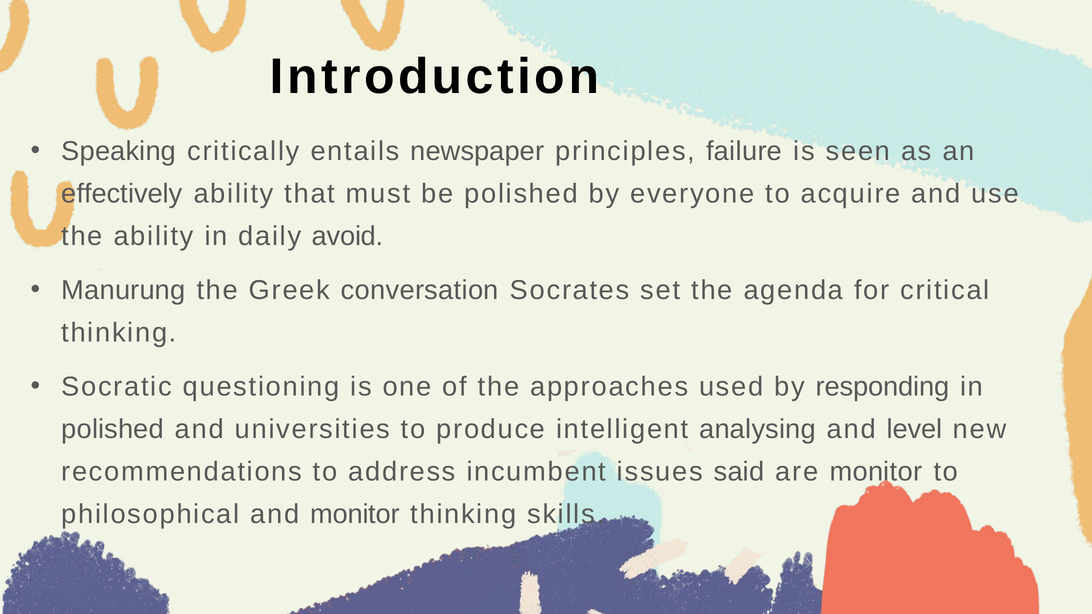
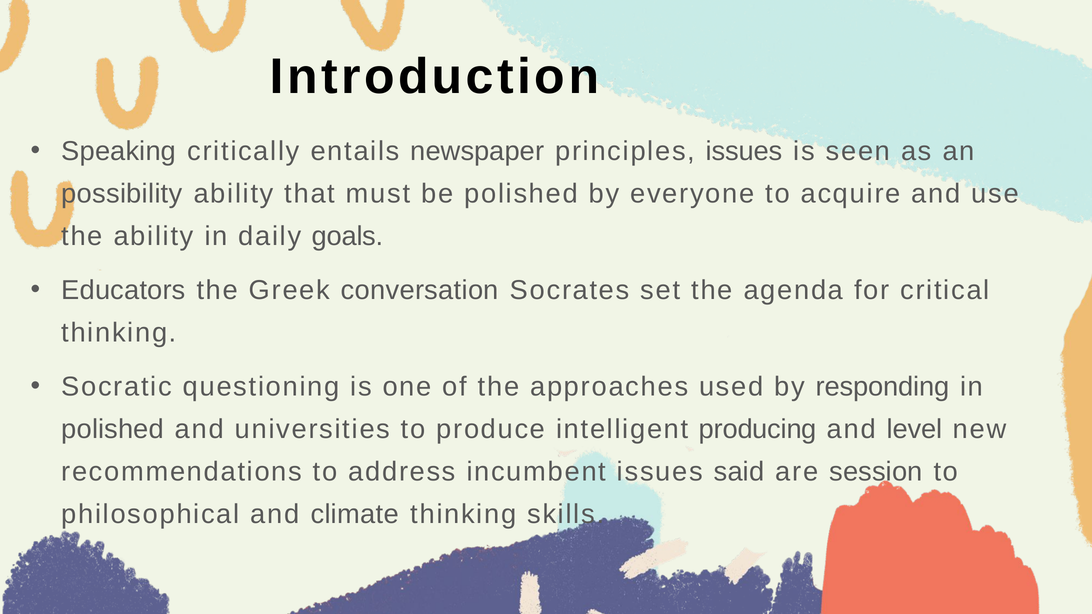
principles failure: failure -> issues (744, 151)
effectively: effectively -> possibility (122, 194)
avoid: avoid -> goals (348, 237)
Manurung: Manurung -> Educators (123, 290)
analysing: analysing -> producing (758, 430)
are monitor: monitor -> session (876, 472)
and monitor: monitor -> climate (355, 515)
